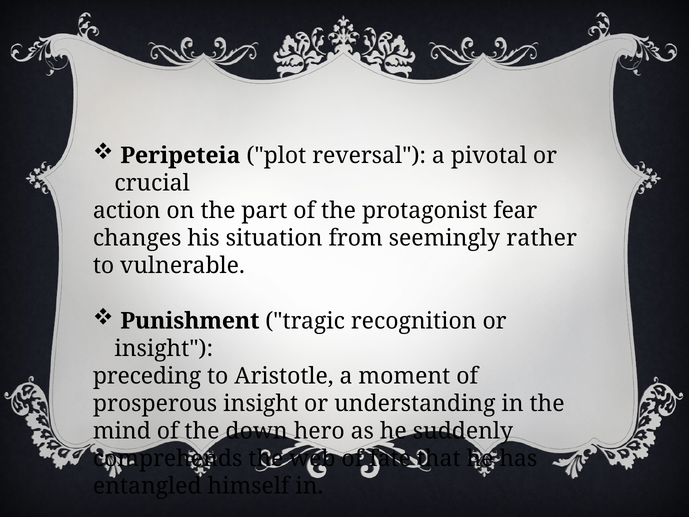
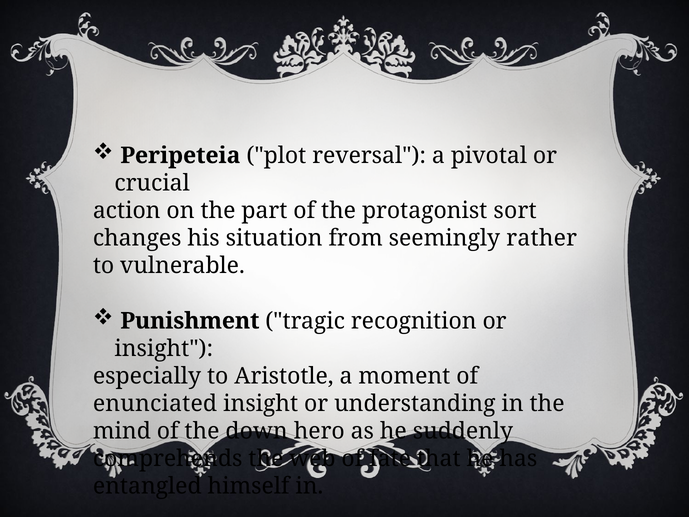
fear: fear -> sort (515, 211)
preceding: preceding -> especially (147, 376)
prosperous: prosperous -> enunciated (155, 403)
